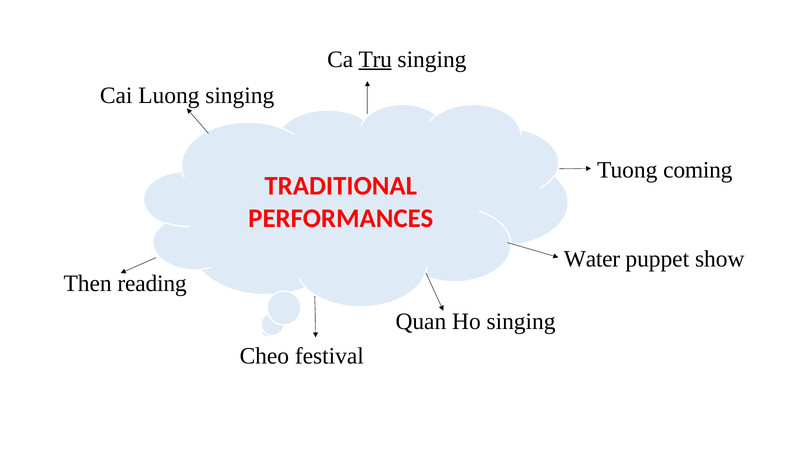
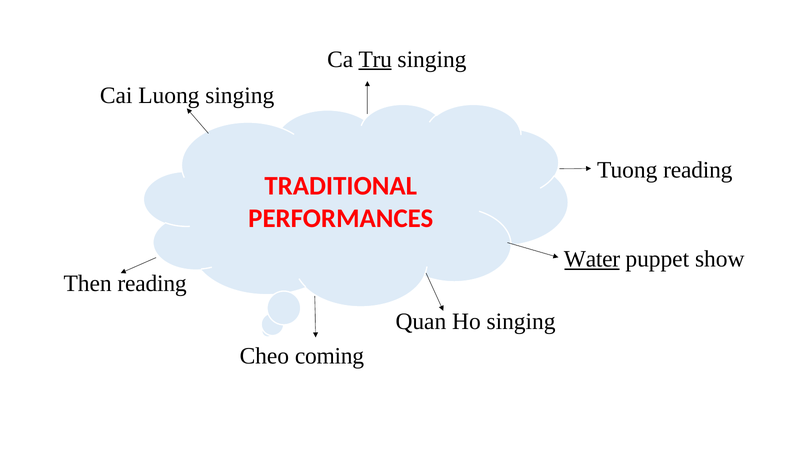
Tuong coming: coming -> reading (698, 170)
Water underline: none -> present (592, 259)
festival: festival -> coming (330, 356)
